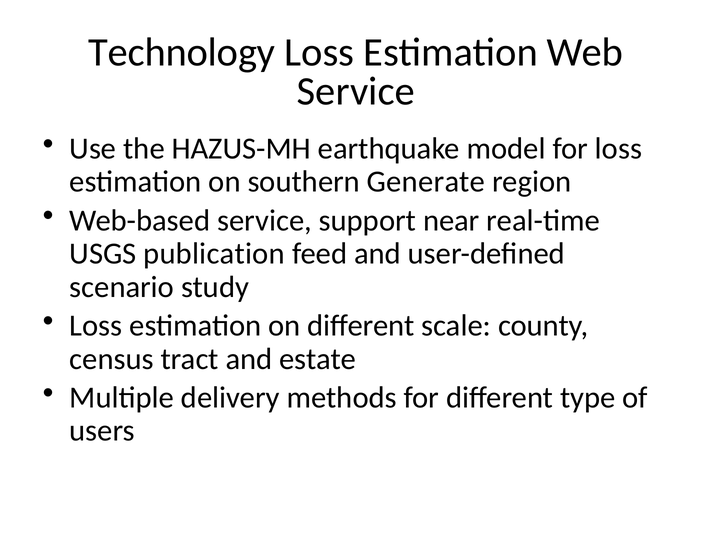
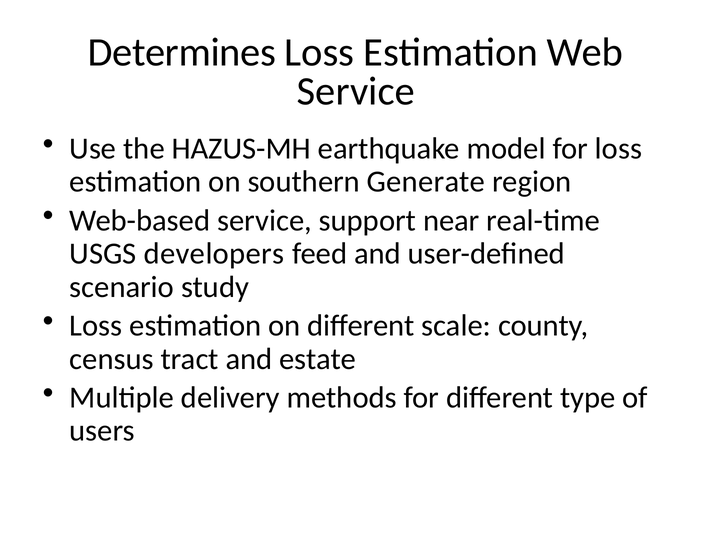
Technology: Technology -> Determines (182, 52)
publication: publication -> developers (214, 254)
